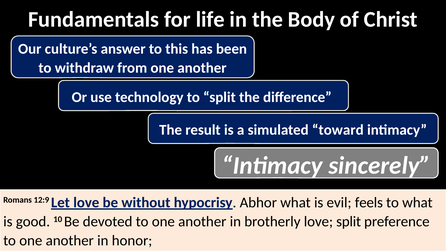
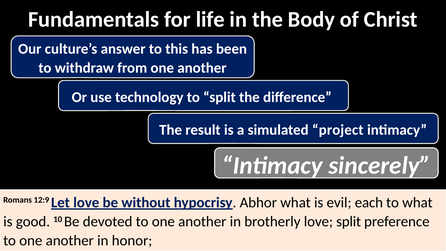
toward: toward -> project (338, 130)
feels: feels -> each (369, 202)
